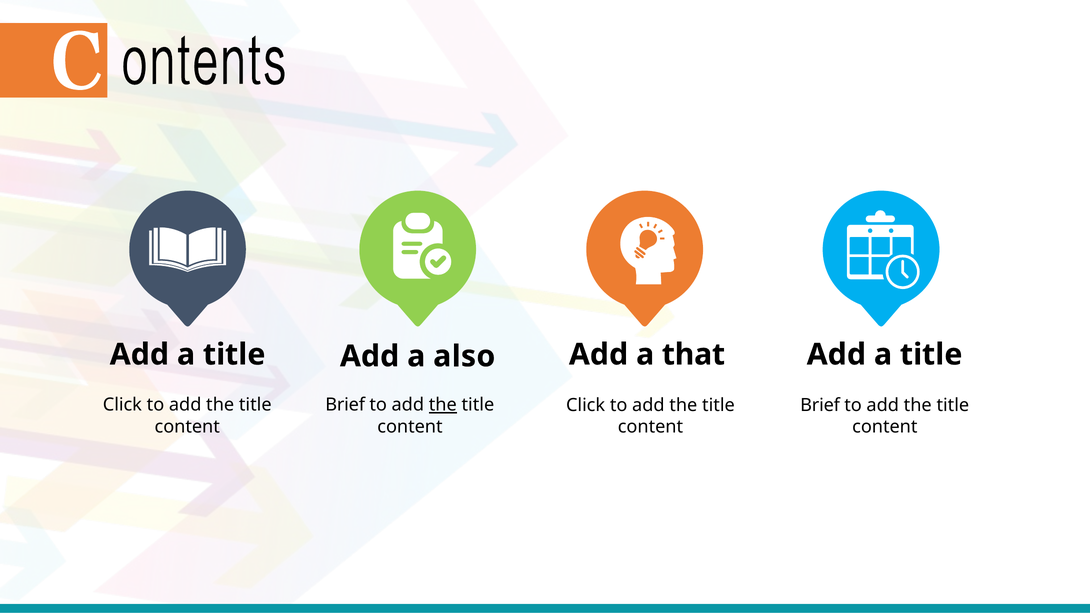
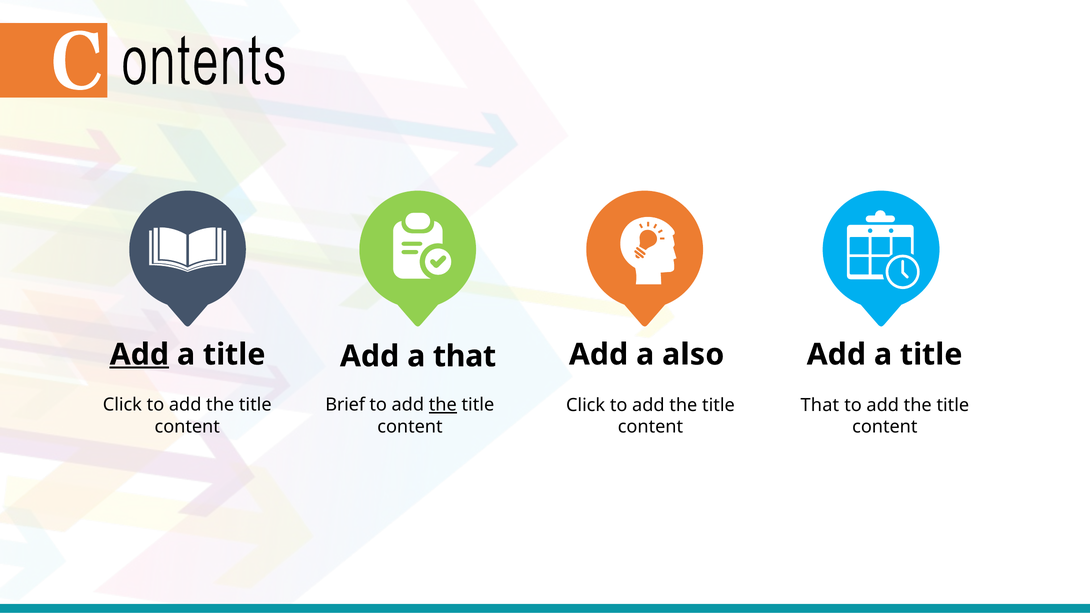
Add underline: none -> present (139, 355)
a also: also -> that (465, 356)
that: that -> also (693, 355)
Brief: Brief -> That (820, 405)
